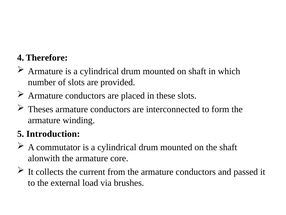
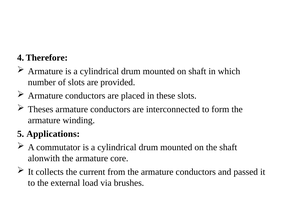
Introduction: Introduction -> Applications (53, 134)
